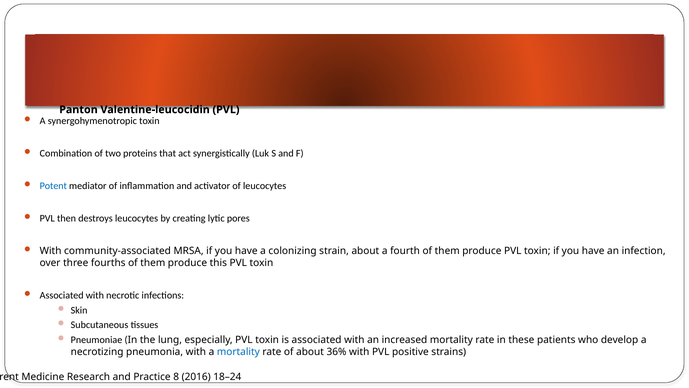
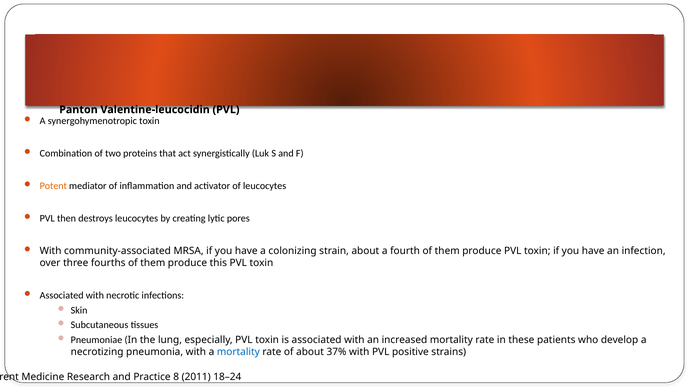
Potent colour: blue -> orange (53, 186)
36%: 36% -> 37% (337, 351)
2016: 2016 -> 2011 (196, 376)
